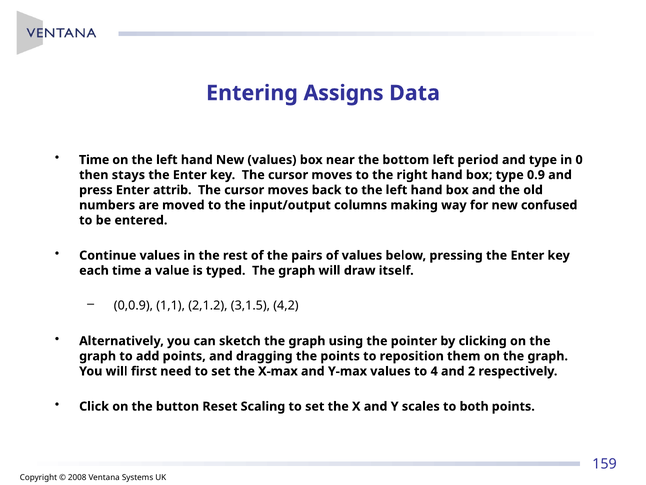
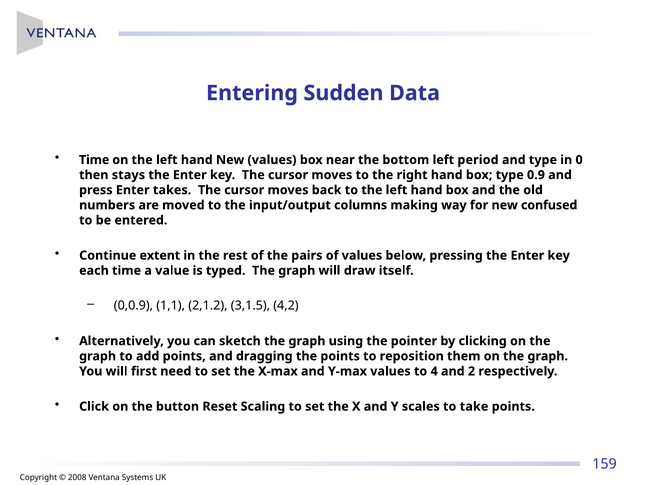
Assigns: Assigns -> Sudden (343, 93)
attrib: attrib -> takes (172, 190)
Continue values: values -> extent (160, 255)
both: both -> take (474, 406)
